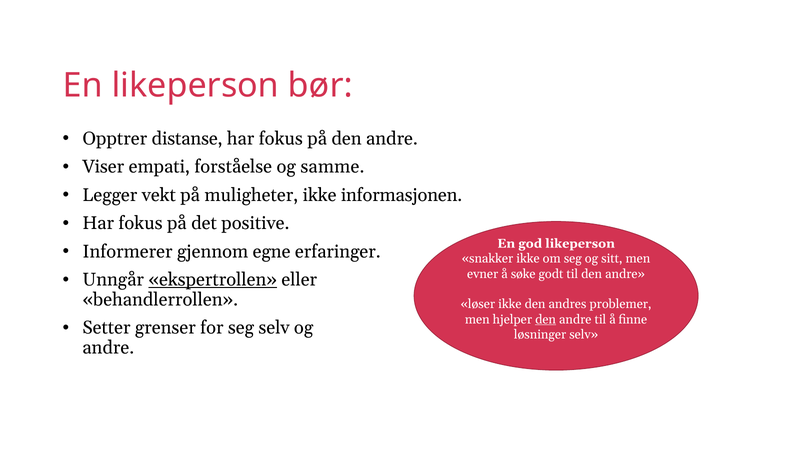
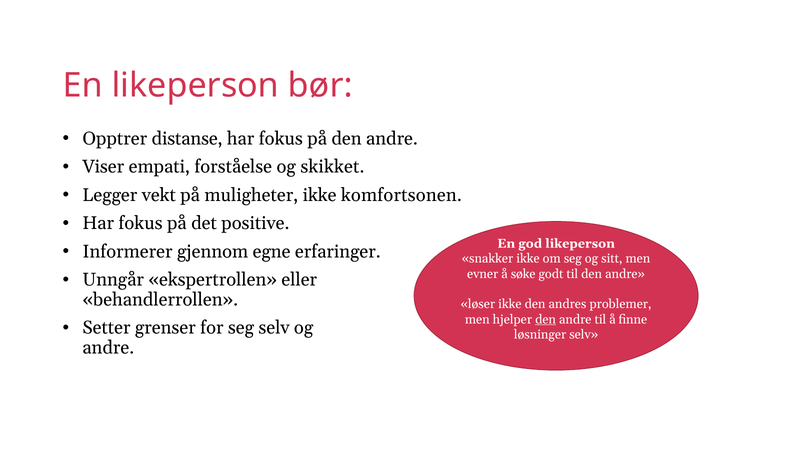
samme: samme -> skikket (332, 167)
informasjonen: informasjonen -> komfortsonen (401, 195)
ekspertrollen underline: present -> none (213, 280)
